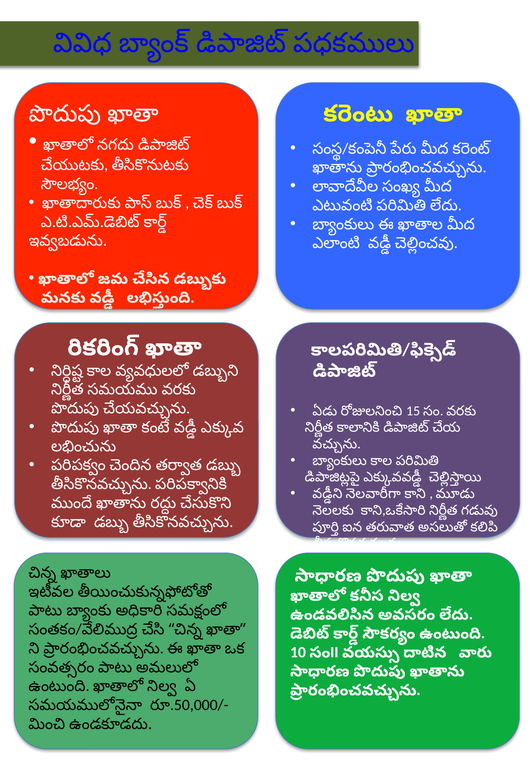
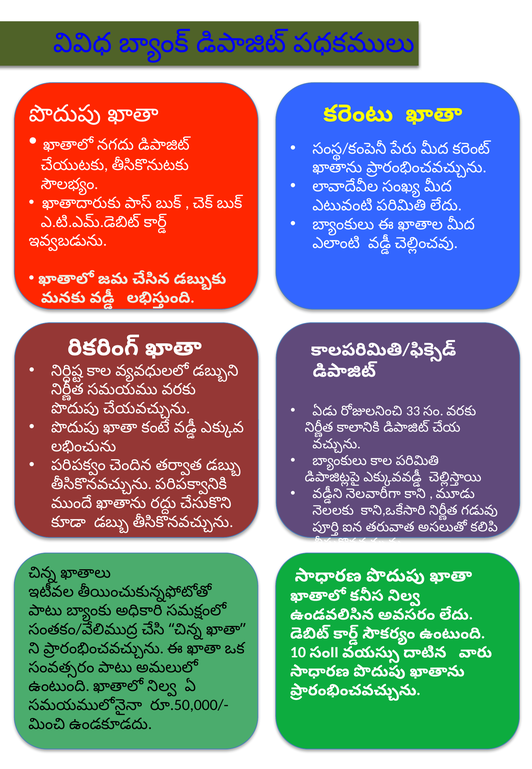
15: 15 -> 33 (413, 411)
